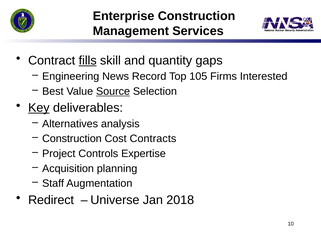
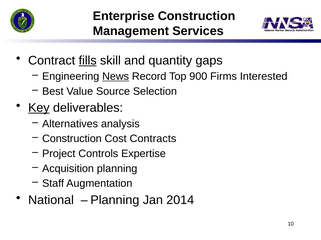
News underline: none -> present (116, 77)
105: 105 -> 900 (198, 77)
Source underline: present -> none (113, 92)
Redirect: Redirect -> National (51, 201)
Universe: Universe -> Planning (115, 201)
2018: 2018 -> 2014 (180, 201)
